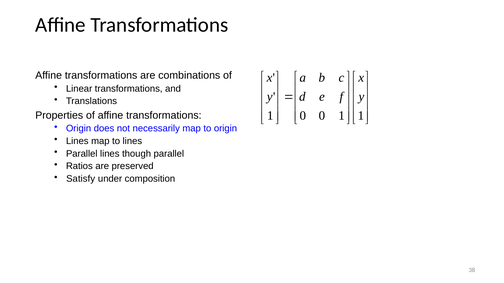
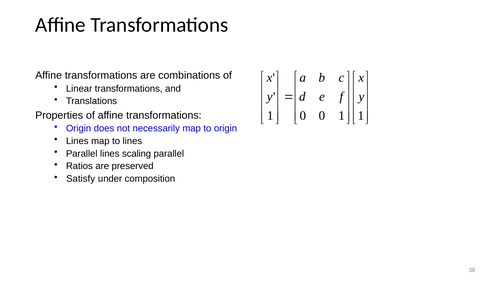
though: though -> scaling (137, 154)
